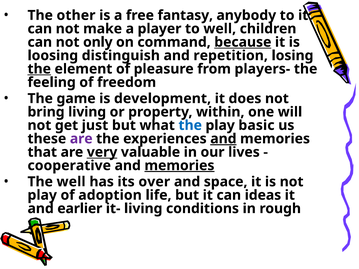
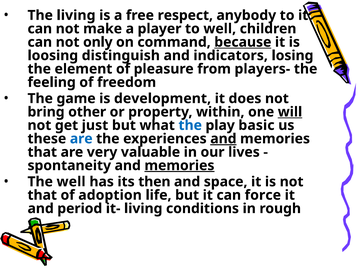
The other: other -> living (76, 15)
fantasy: fantasy -> respect (185, 15)
repetition: repetition -> indicators (231, 56)
the underline: present -> none (39, 69)
bring living: living -> other (87, 112)
will underline: none -> present (290, 112)
are colour: purple -> blue (81, 139)
very underline: present -> none (102, 152)
cooperative: cooperative -> spontaneity (69, 166)
over: over -> then (154, 182)
play: play -> that (42, 195)
ideas: ideas -> force (263, 195)
earlier: earlier -> period (80, 209)
